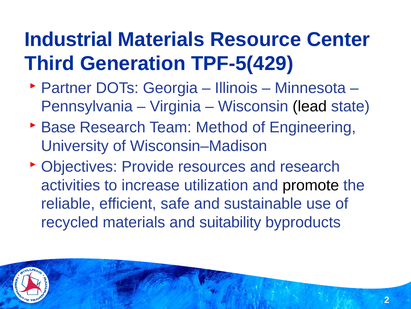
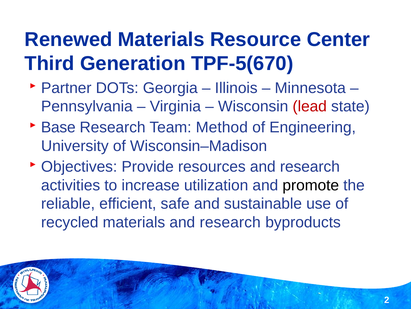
Industrial: Industrial -> Renewed (68, 39)
TPF-5(429: TPF-5(429 -> TPF-5(670 (242, 63)
lead colour: black -> red (310, 106)
materials and suitability: suitability -> research (230, 222)
